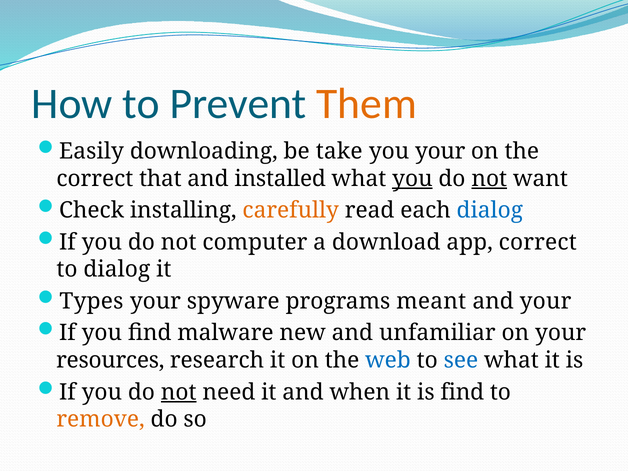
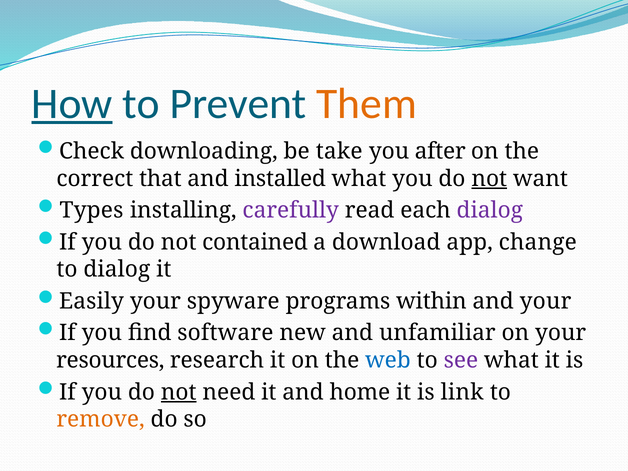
How underline: none -> present (72, 104)
Easily: Easily -> Check (92, 151)
you your: your -> after (440, 151)
you underline: present -> none (412, 179)
Check: Check -> Types (91, 210)
carefully colour: orange -> purple (291, 210)
dialog colour: blue -> purple (490, 210)
computer: computer -> contained (255, 242)
app correct: correct -> change (538, 242)
Types: Types -> Easily (91, 301)
meant: meant -> within (431, 301)
malware: malware -> software (225, 333)
see colour: blue -> purple (461, 360)
when: when -> home (360, 392)
is find: find -> link (462, 392)
